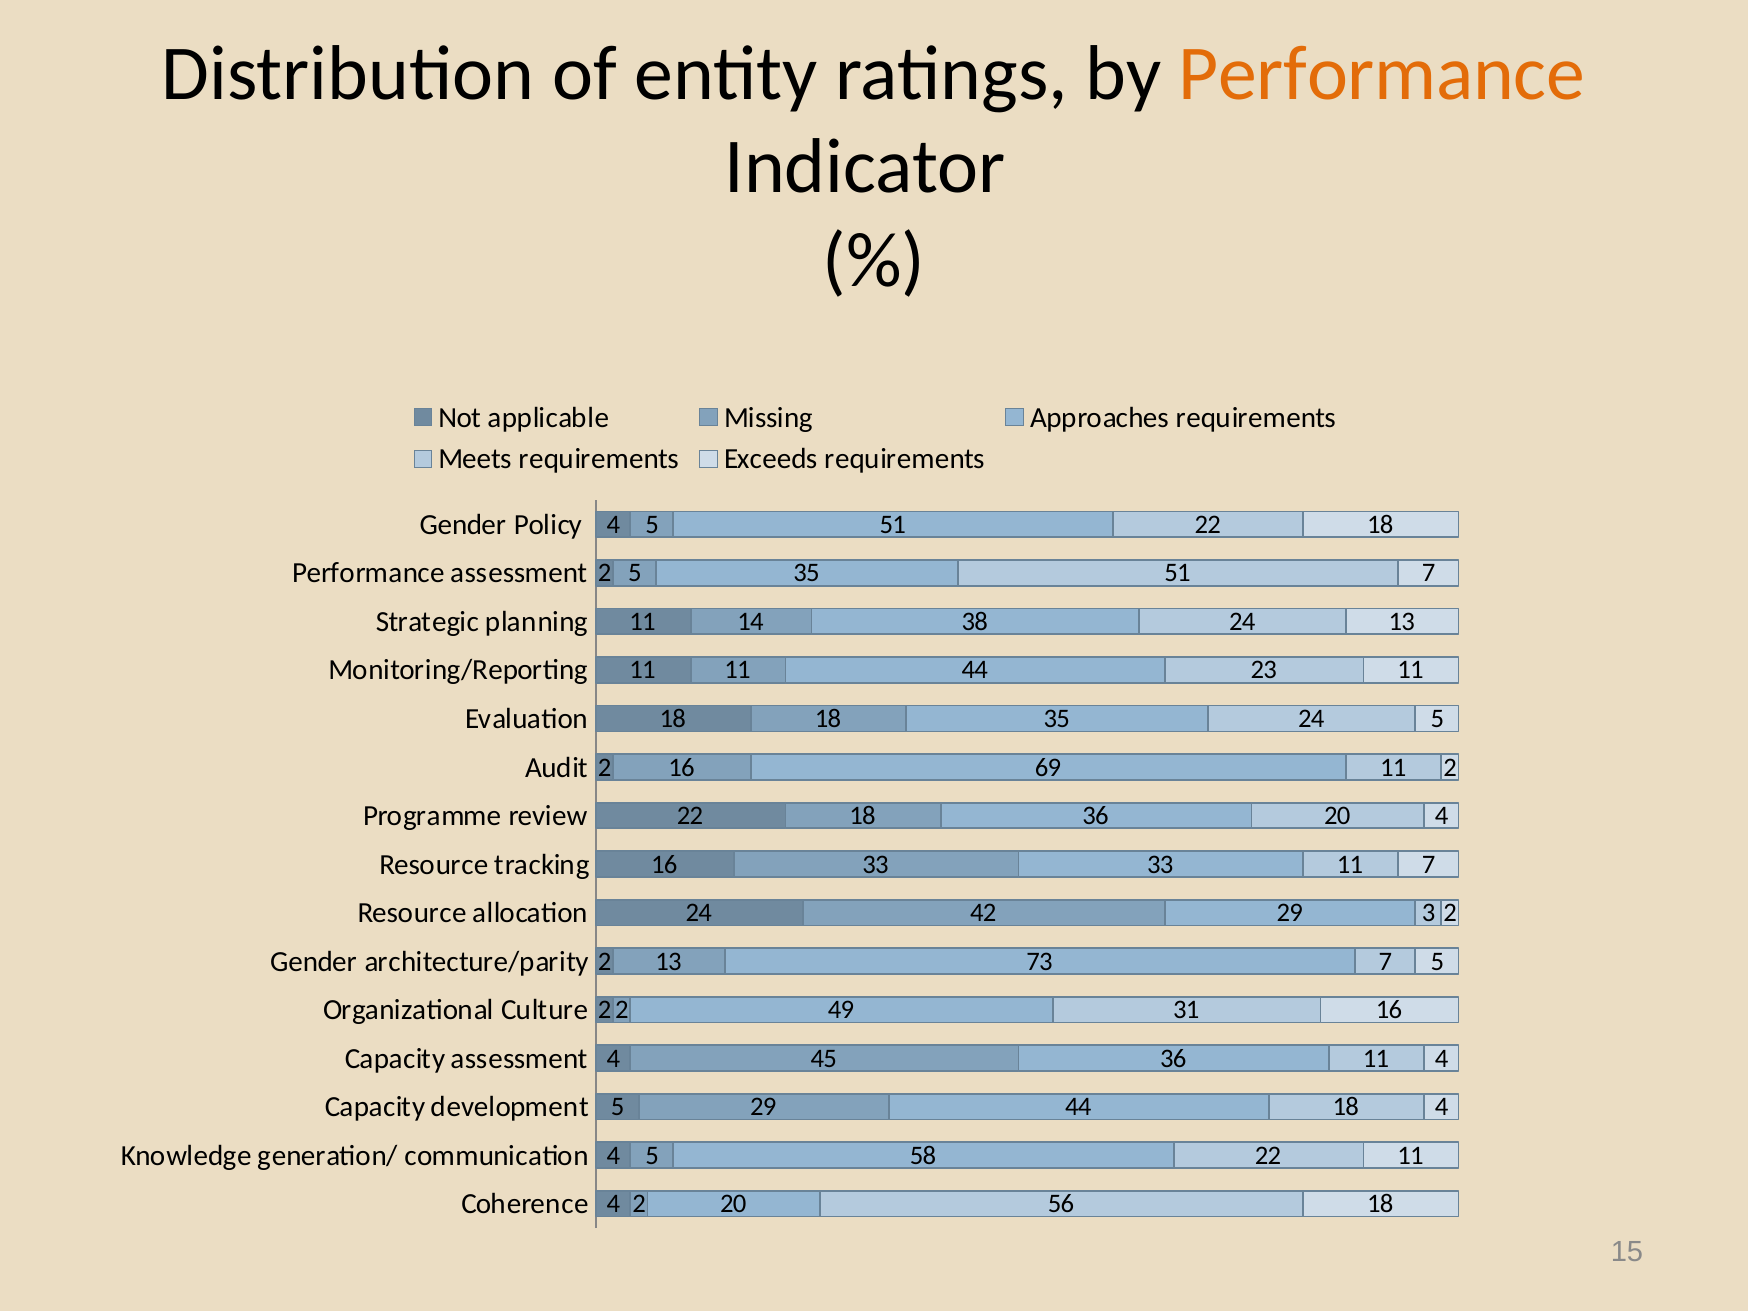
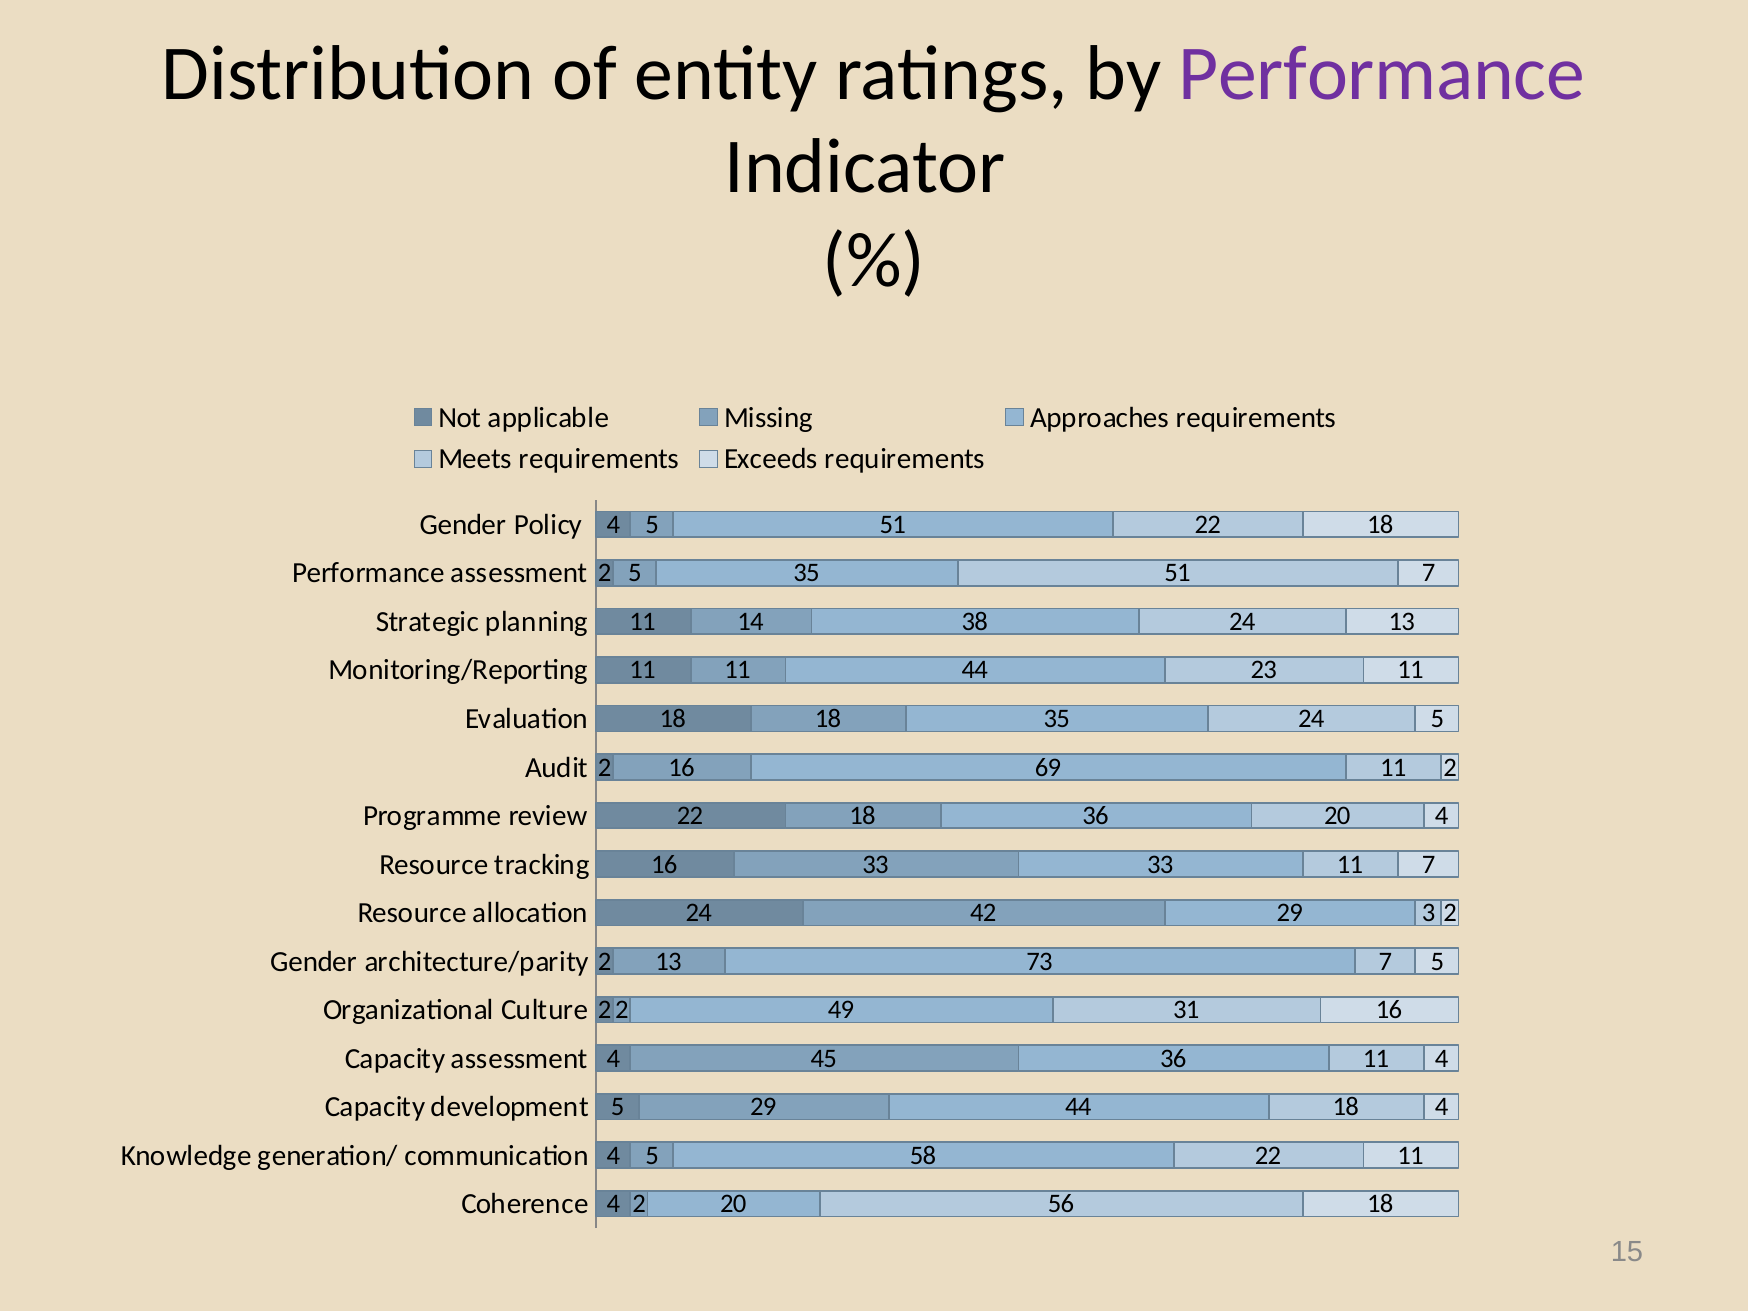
Performance colour: orange -> purple (1382, 74)
